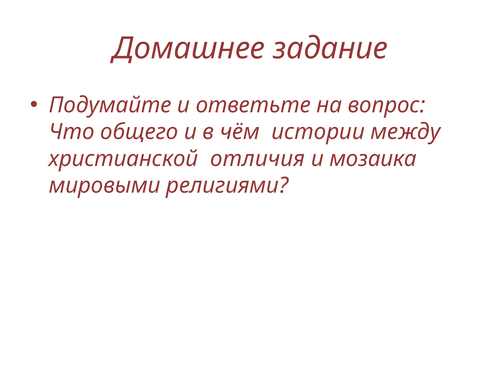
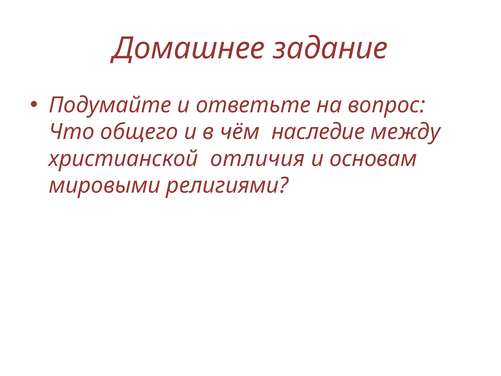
истории: истории -> наследие (318, 132)
мозаика: мозаика -> основам (373, 159)
